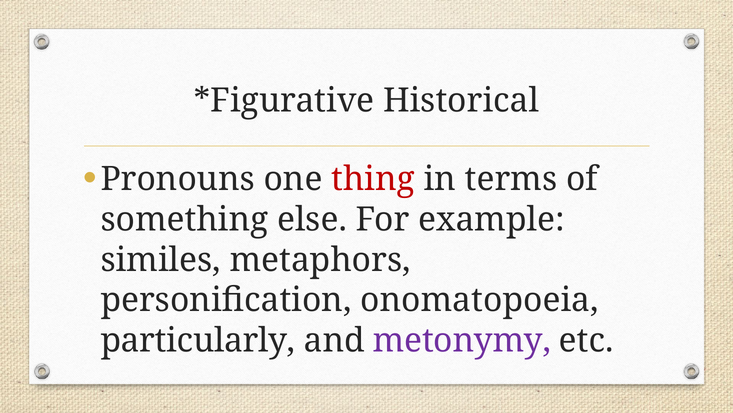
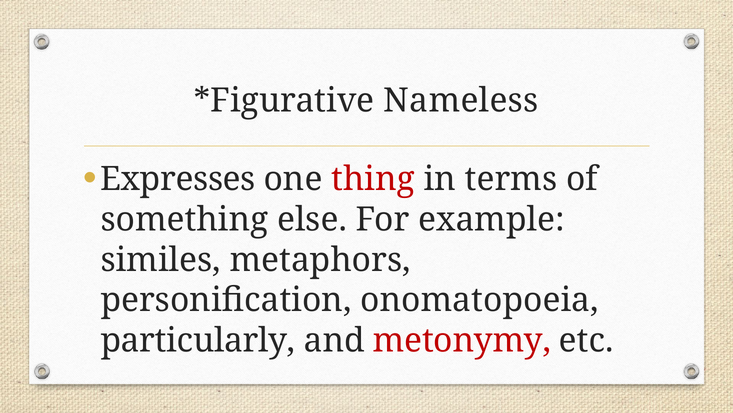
Historical: Historical -> Nameless (461, 101)
Pronouns: Pronouns -> Expresses (178, 179)
metonymy colour: purple -> red (462, 340)
